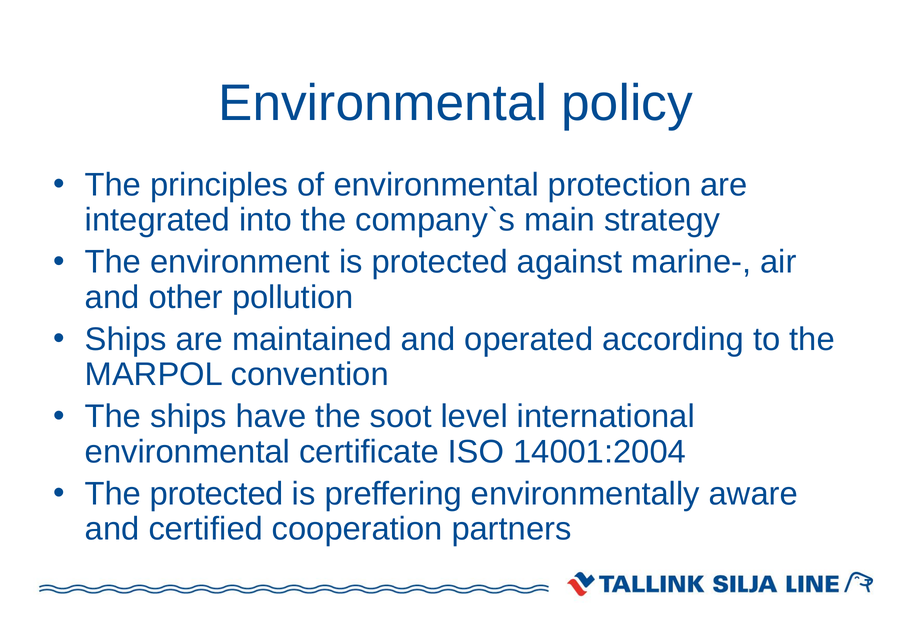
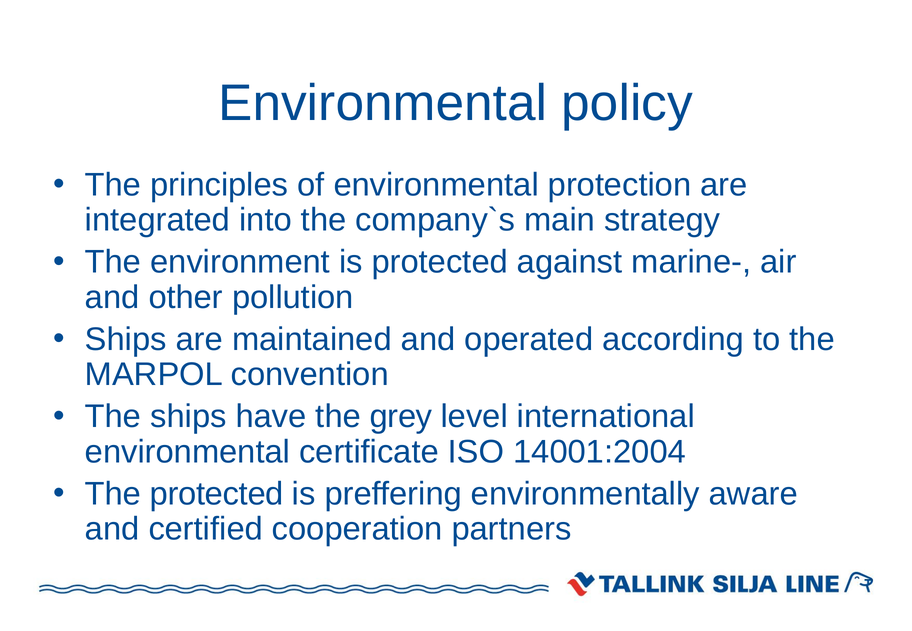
soot: soot -> grey (401, 417)
